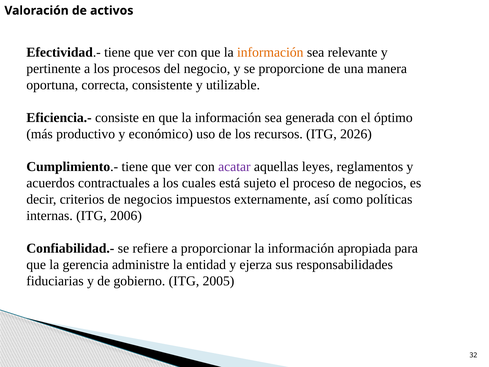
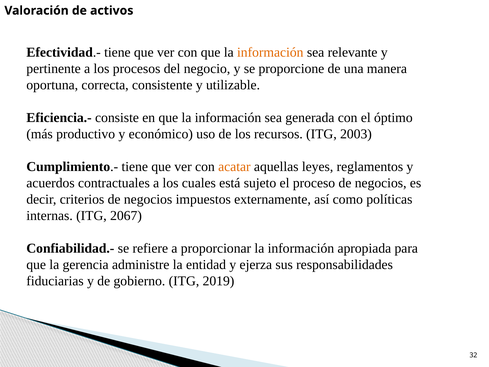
2026: 2026 -> 2003 (356, 134)
acatar colour: purple -> orange (234, 167)
2006: 2006 -> 2067 (126, 215)
2005: 2005 -> 2019 (218, 281)
